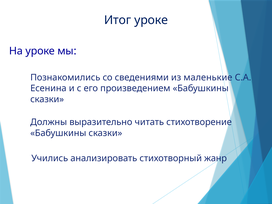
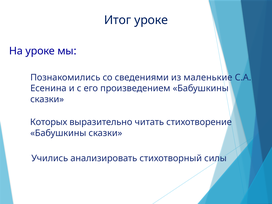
Должны: Должны -> Которых (49, 122)
жанр: жанр -> силы (215, 158)
